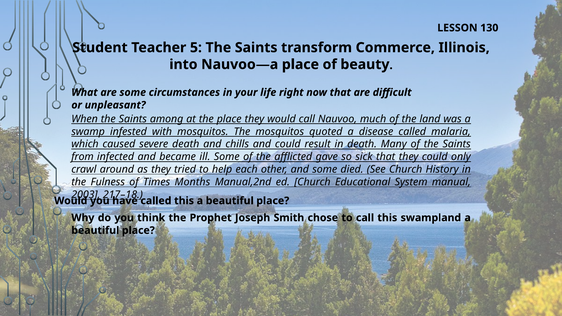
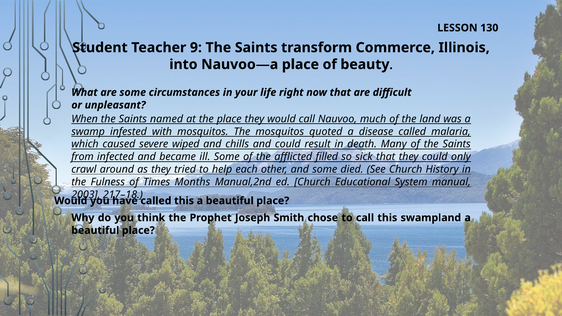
5: 5 -> 9 (196, 48)
among: among -> named (167, 119)
severe death: death -> wiped (186, 144)
gave: gave -> filled (327, 157)
